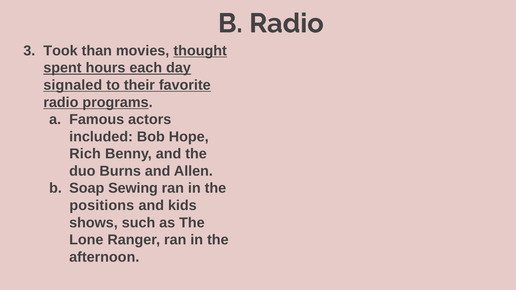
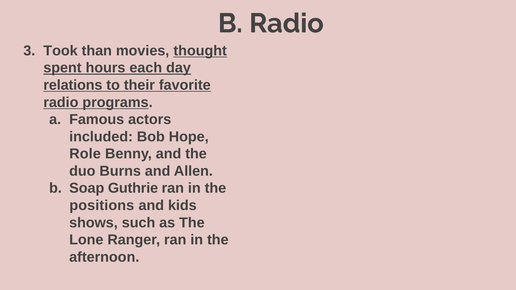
signaled: signaled -> relations (73, 85)
Rich: Rich -> Role (85, 154)
Sewing: Sewing -> Guthrie (133, 188)
